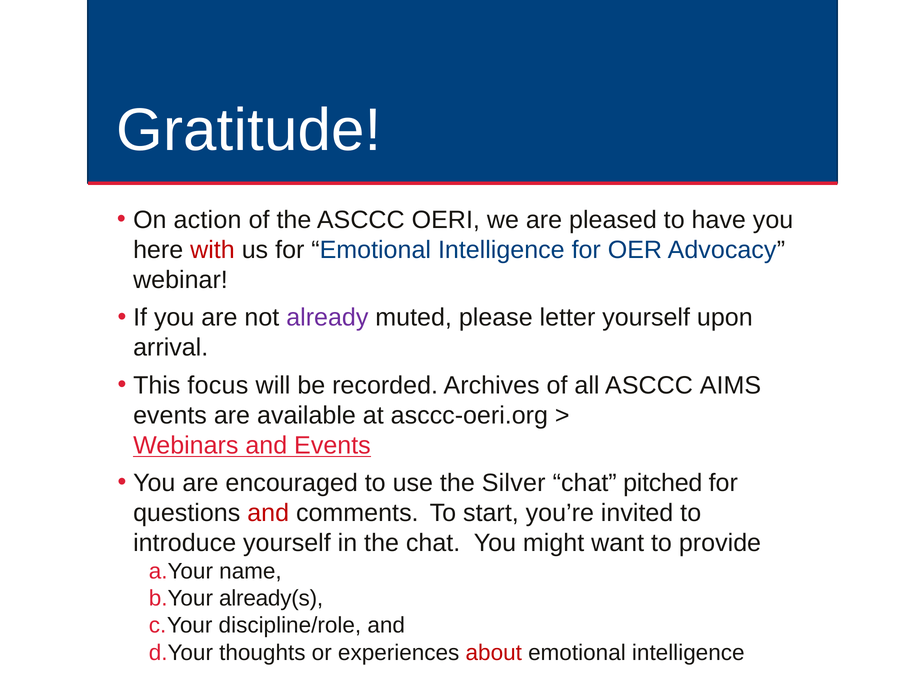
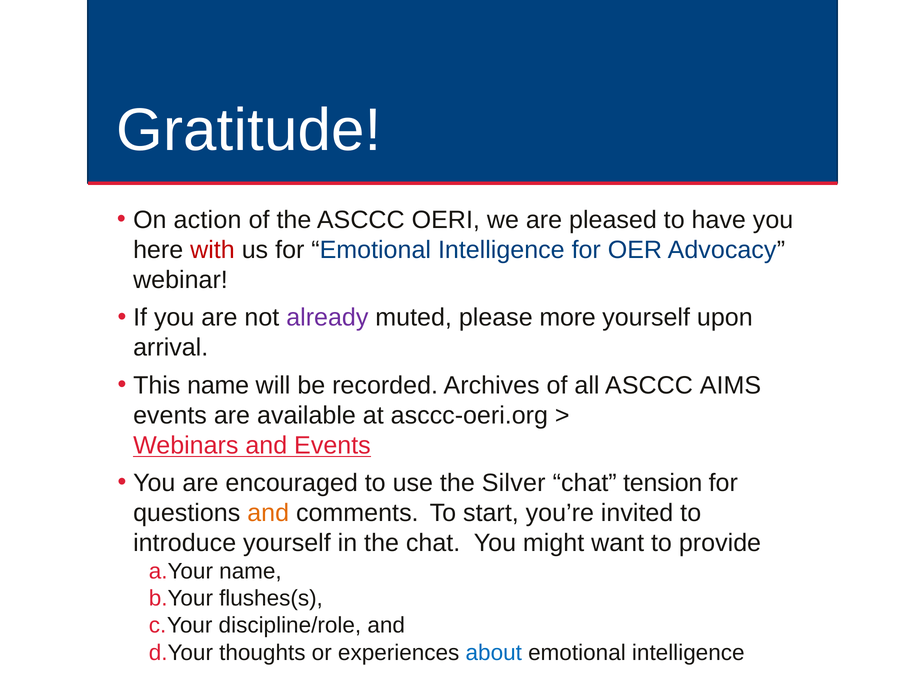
letter: letter -> more (568, 318)
This focus: focus -> name (218, 385)
pitched: pitched -> tension (663, 483)
and colour: red -> orange (268, 513)
already(s: already(s -> flushes(s (271, 598)
about colour: red -> blue (494, 652)
